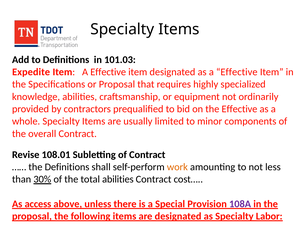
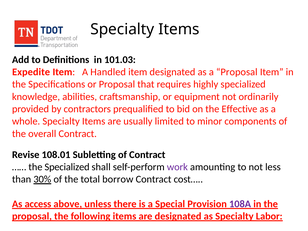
Item A Effective: Effective -> Handled (108, 72)
as a Effective: Effective -> Proposal (237, 72)
the Definitions: Definitions -> Specialized (67, 167)
work colour: orange -> purple (177, 167)
total abilities: abilities -> borrow (118, 179)
